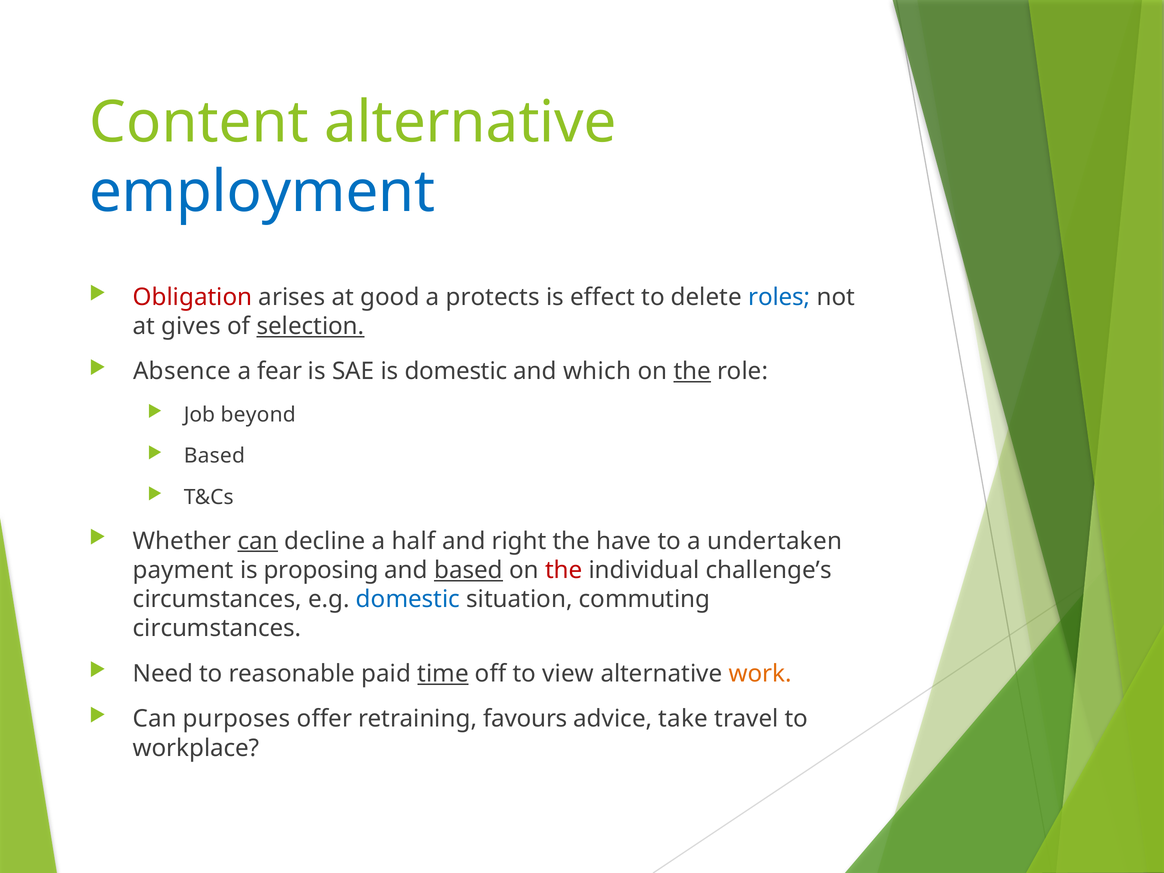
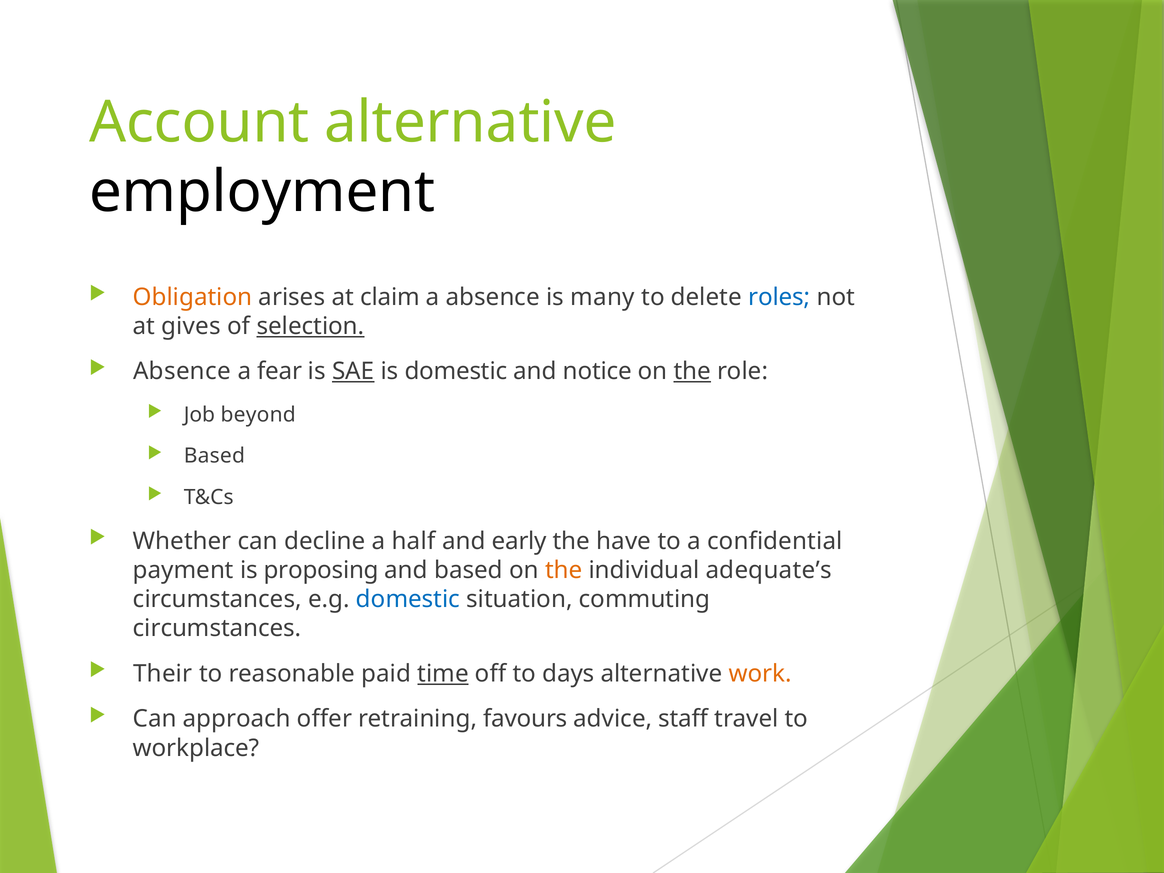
Content: Content -> Account (199, 122)
employment colour: blue -> black (262, 192)
Obligation colour: red -> orange (193, 297)
good: good -> claim (390, 297)
a protects: protects -> absence (493, 297)
effect: effect -> many (603, 297)
SAE underline: none -> present (353, 371)
which: which -> notice (597, 371)
can underline: present -> none (258, 541)
right: right -> early (519, 541)
undertaken: undertaken -> confidential (775, 541)
based underline: present -> none (469, 570)
the colour: red -> orange (564, 570)
challenge’s: challenge’s -> adequate’s (769, 570)
Need: Need -> Their (163, 674)
view: view -> days (568, 674)
purposes: purposes -> approach (237, 719)
take: take -> staff (683, 719)
